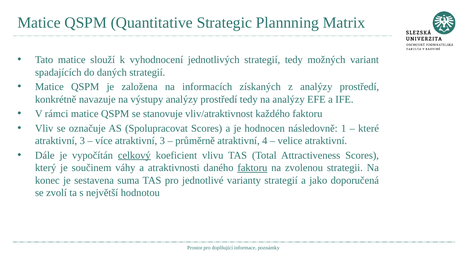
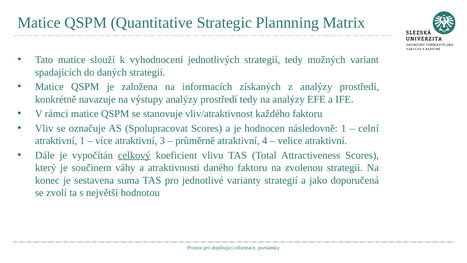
které: které -> celní (369, 128)
3: 3 -> 1 (82, 141)
faktoru underline: present -> none (252, 168)
